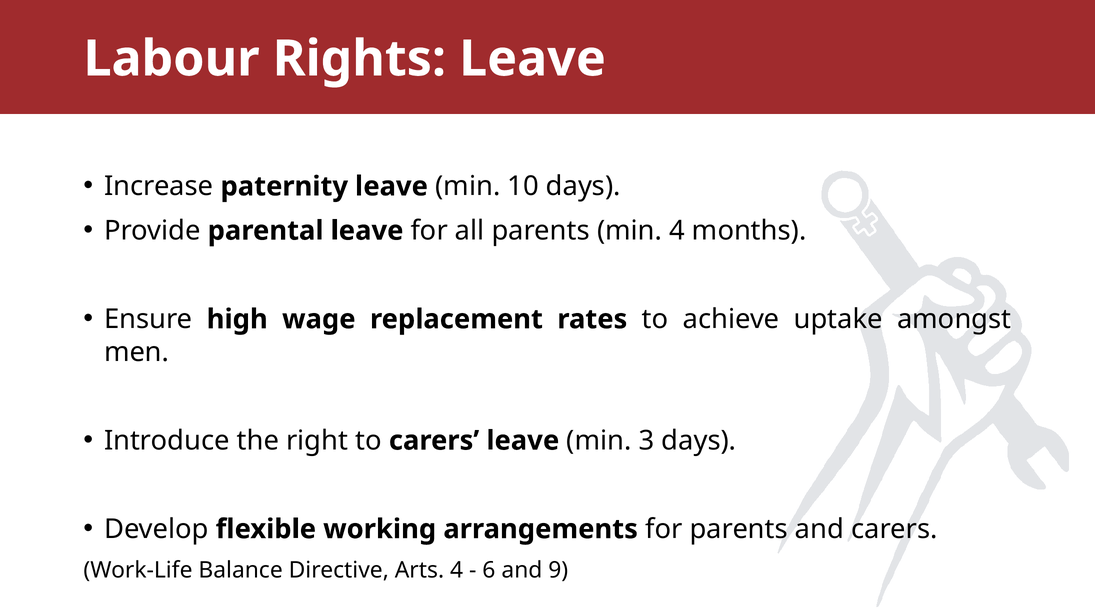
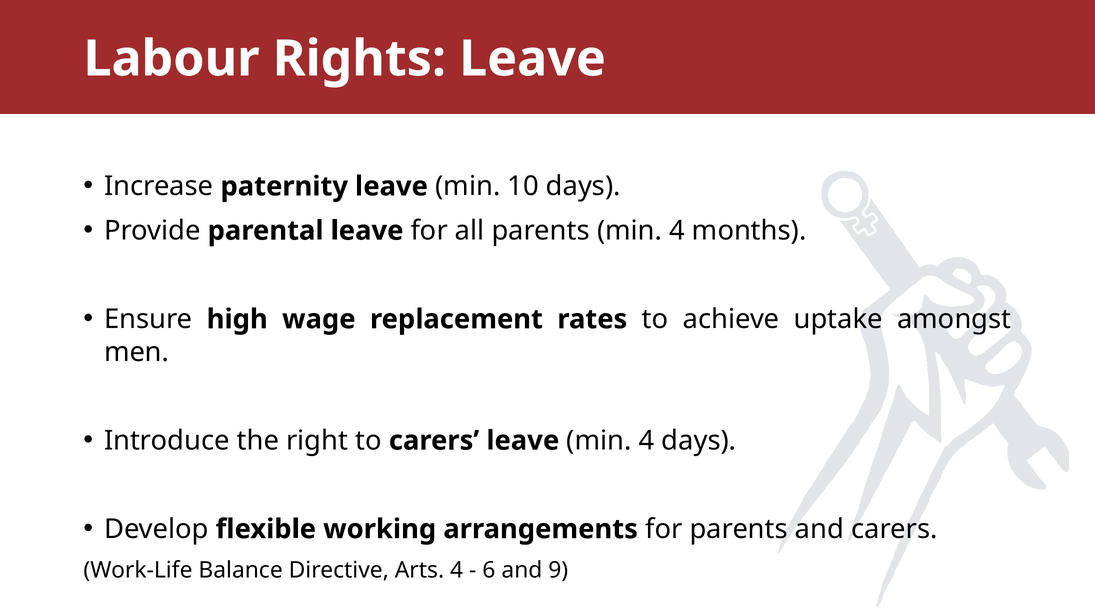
leave min 3: 3 -> 4 (646, 441)
